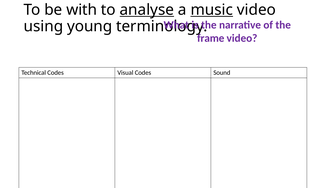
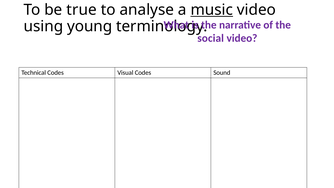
with: with -> true (82, 10)
analyse underline: present -> none (147, 10)
frame: frame -> social (211, 38)
